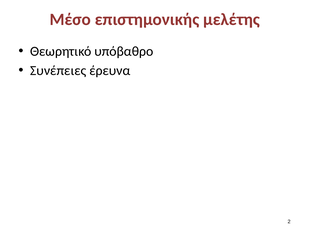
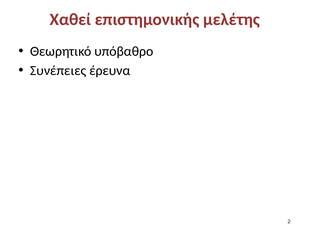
Μέσο: Μέσο -> Χαθεί (70, 19)
